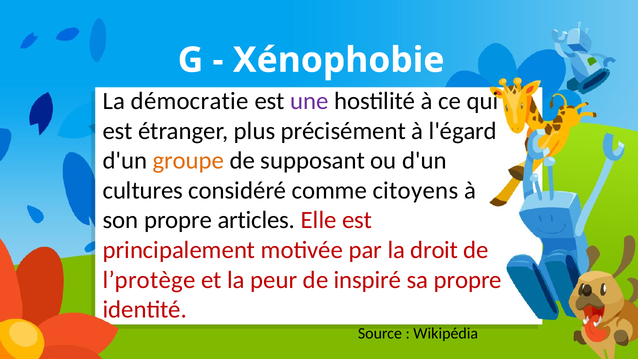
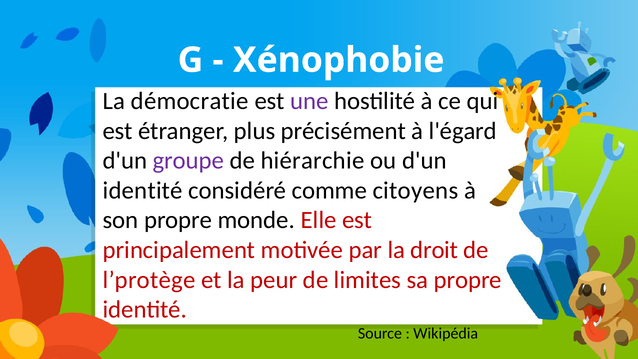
groupe colour: orange -> purple (188, 161)
supposant: supposant -> hiérarchie (313, 161)
cultures: cultures -> identité (143, 190)
articles: articles -> monde (256, 220)
inspiré: inspiré -> limites (367, 280)
